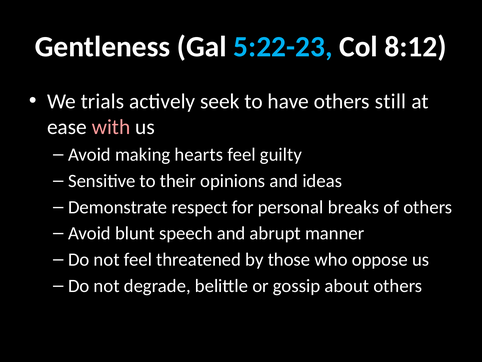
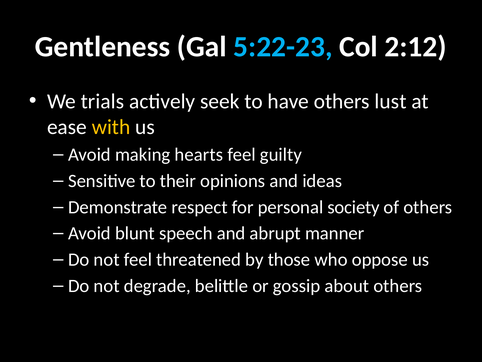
8:12: 8:12 -> 2:12 (416, 47)
still: still -> lust (391, 101)
with colour: pink -> yellow (111, 127)
breaks: breaks -> society (354, 207)
